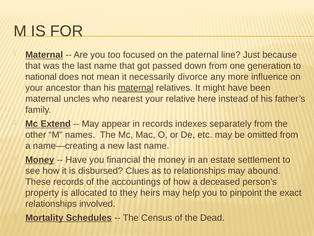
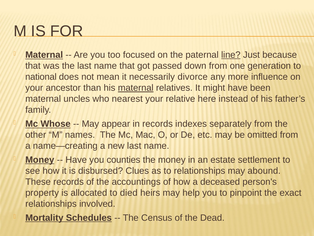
line underline: none -> present (231, 55)
Extend: Extend -> Whose (56, 124)
financial: financial -> counties (123, 159)
they: they -> died (129, 192)
